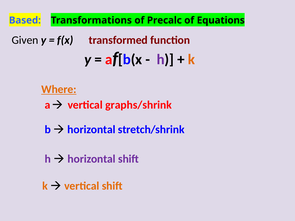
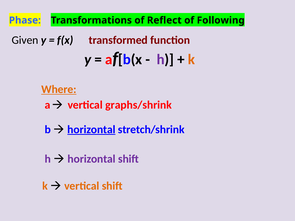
Based: Based -> Phase (25, 20)
Precalc: Precalc -> Reflect (164, 20)
Equations: Equations -> Following (221, 20)
horizontal underline: none -> present (91, 130)
